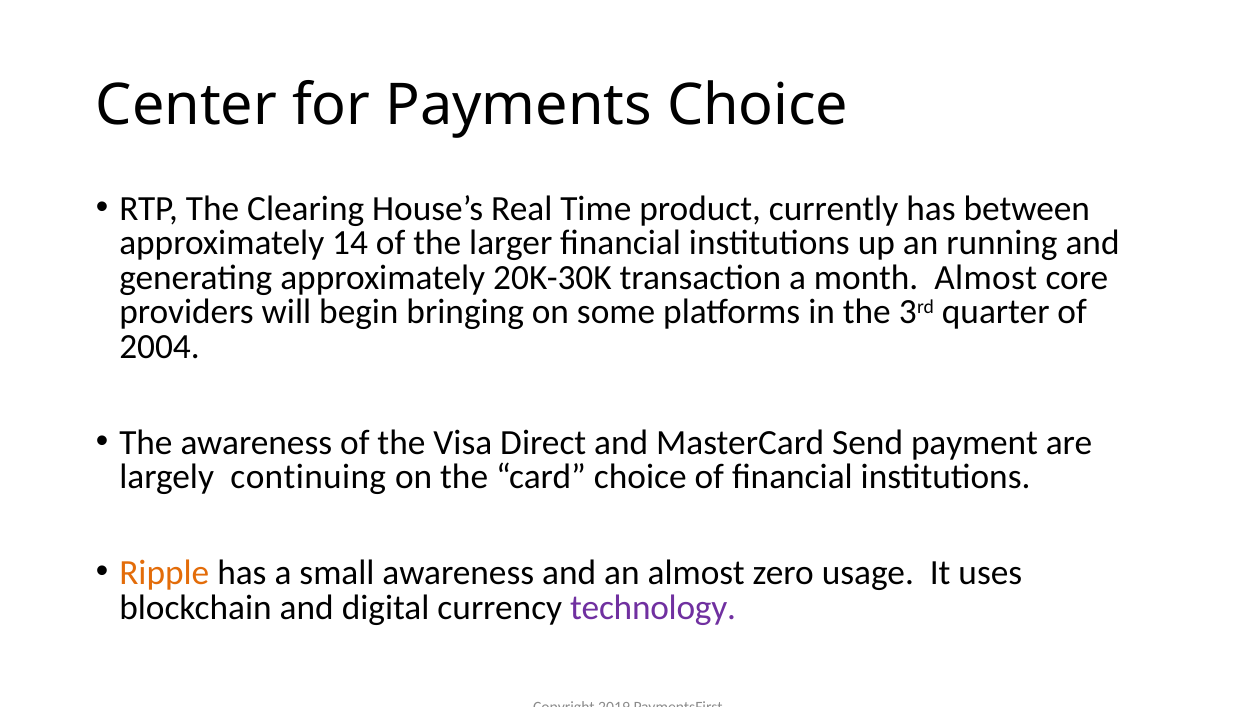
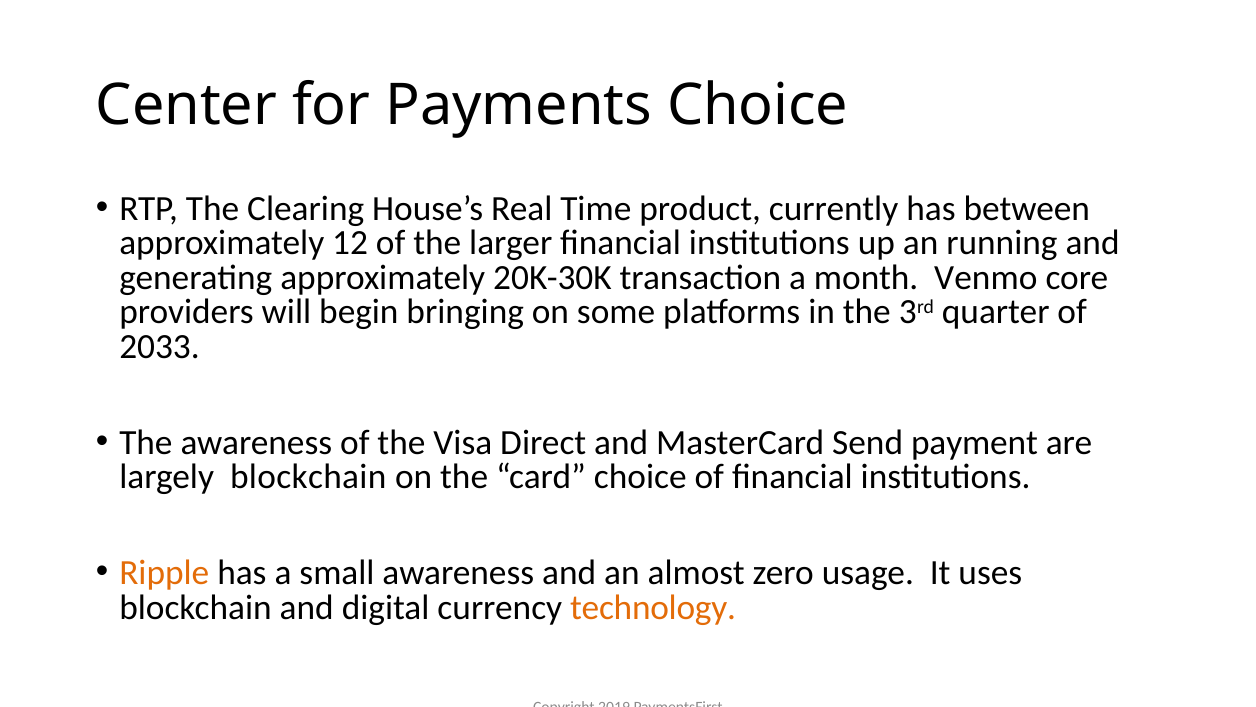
14: 14 -> 12 (350, 243)
month Almost: Almost -> Venmo (986, 277)
2004: 2004 -> 2033 (160, 346)
largely continuing: continuing -> blockchain (308, 477)
technology colour: purple -> orange (653, 607)
